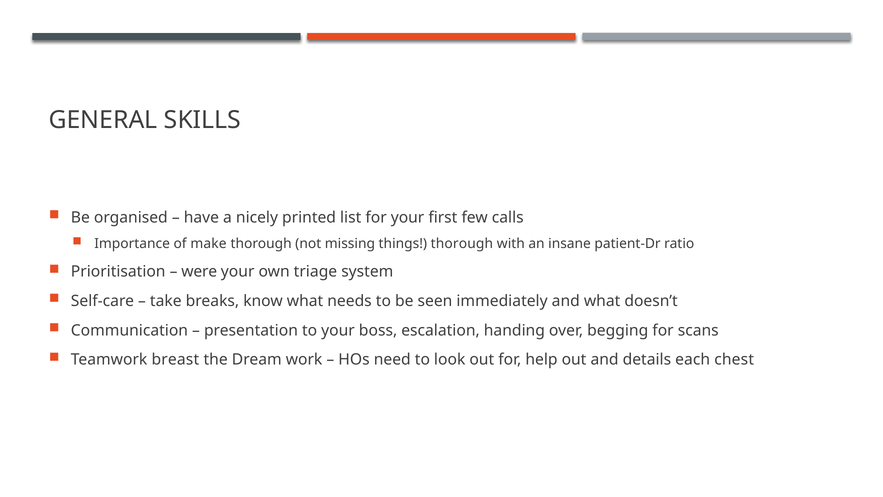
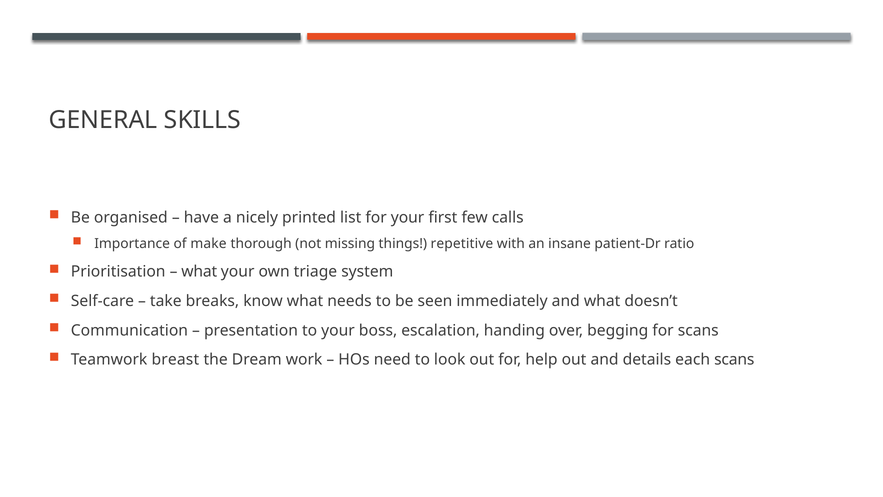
things thorough: thorough -> repetitive (462, 243)
were: were -> what (199, 272)
each chest: chest -> scans (734, 360)
